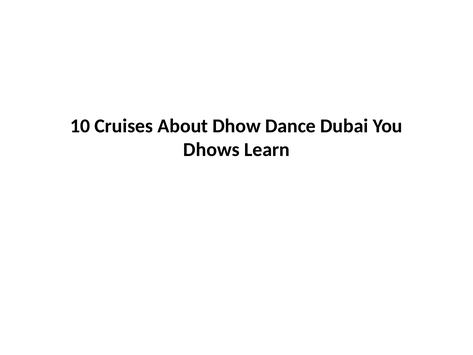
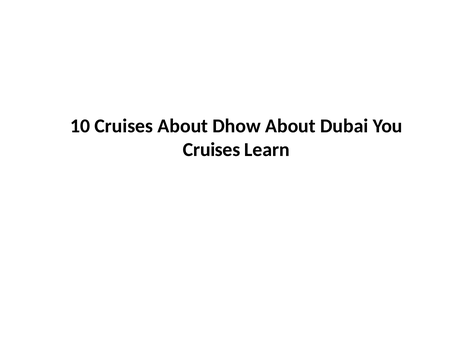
Dhow Dance: Dance -> About (290, 126)
Dhows: Dhows -> Cruises (212, 150)
